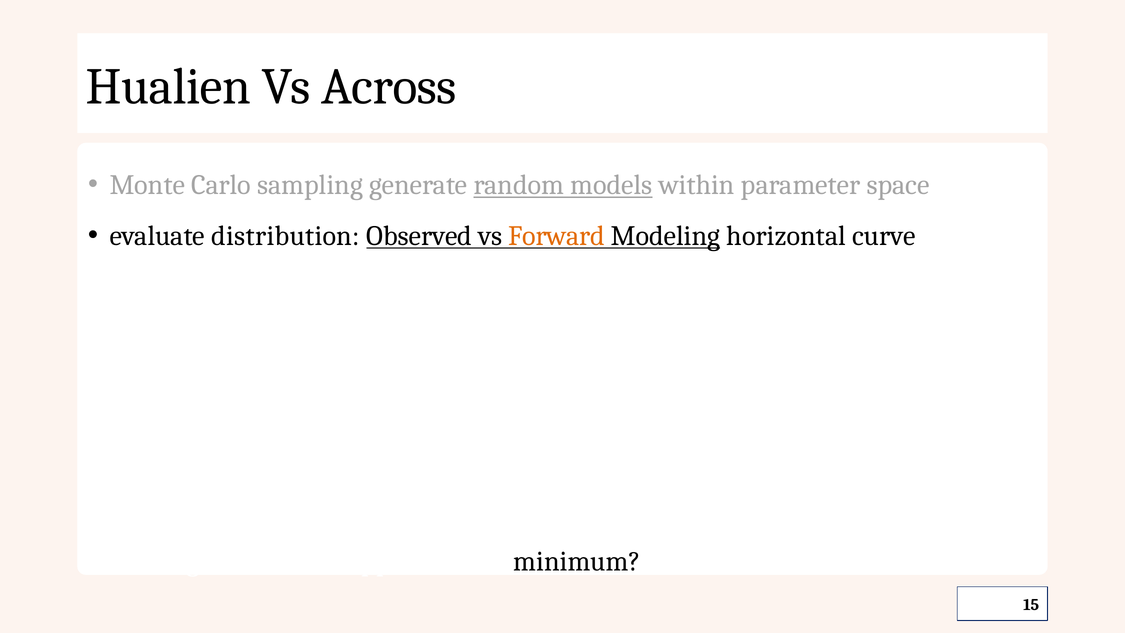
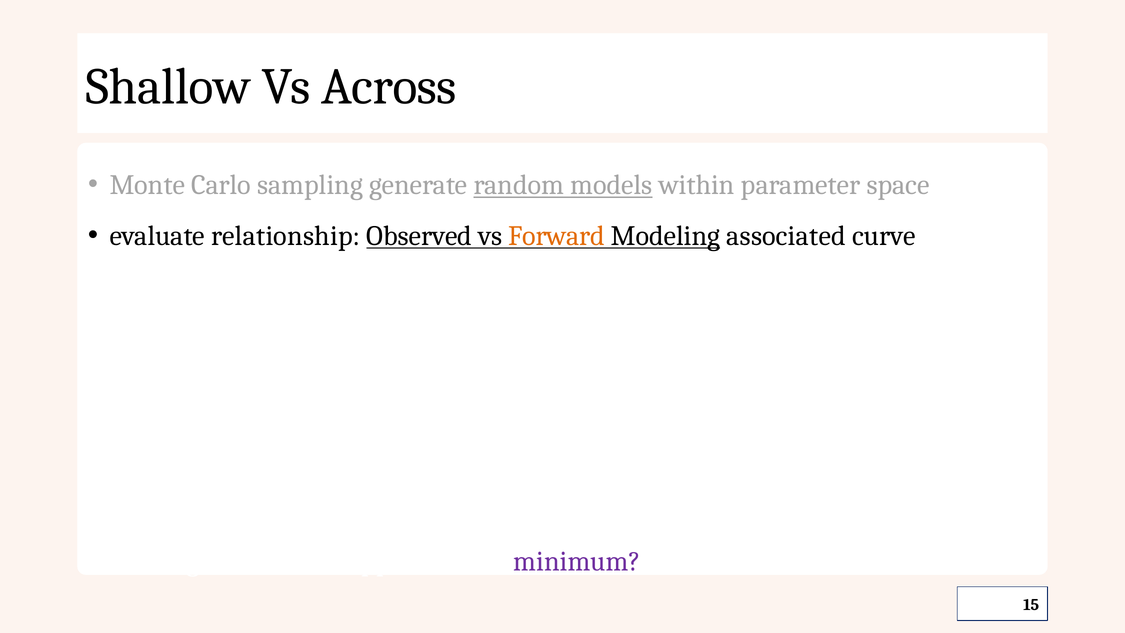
Hualien: Hualien -> Shallow (168, 87)
distribution: distribution -> relationship (286, 236)
horizontal: horizontal -> associated (786, 236)
minimum colour: black -> purple (577, 561)
